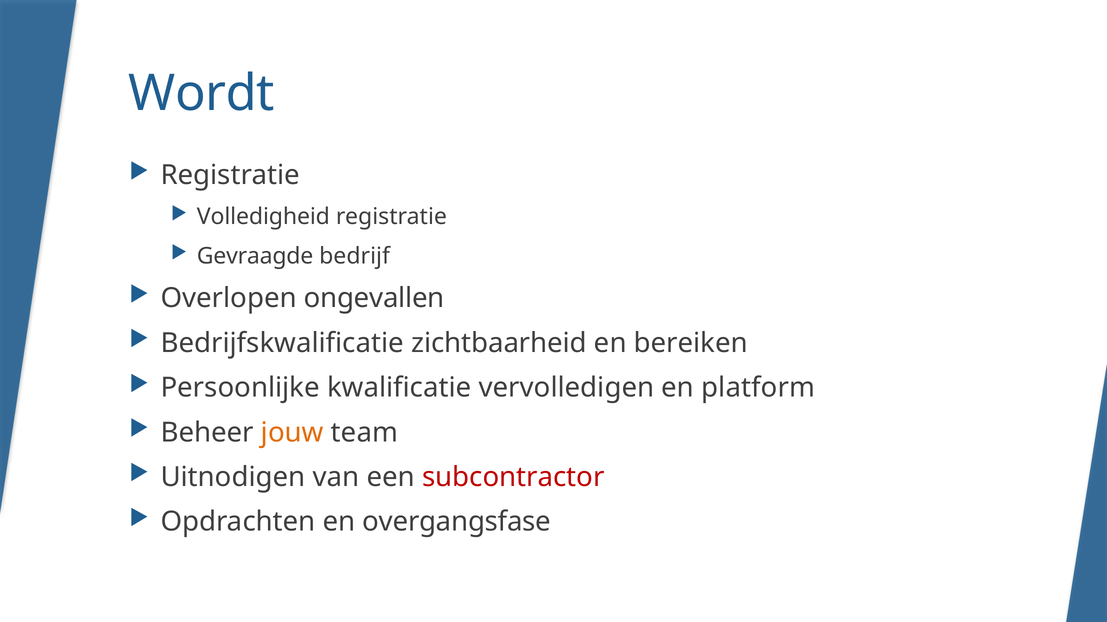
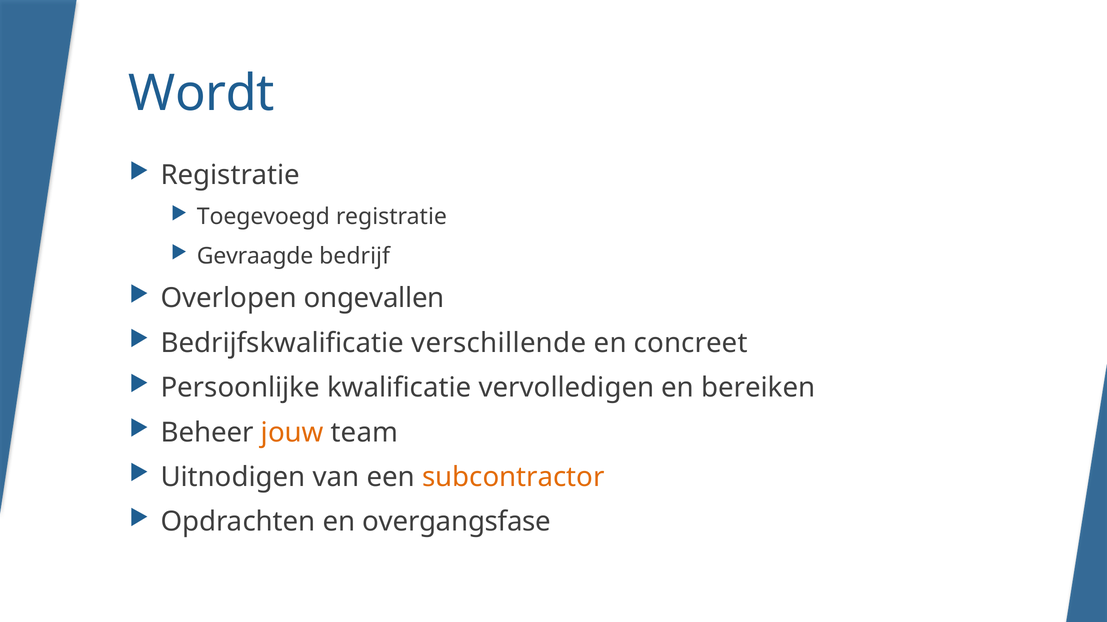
Volledigheid: Volledigheid -> Toegevoegd (263, 217)
zichtbaarheid: zichtbaarheid -> verschillende (499, 343)
bereiken: bereiken -> concreet (691, 343)
platform: platform -> bereiken (758, 388)
subcontractor colour: red -> orange (513, 478)
